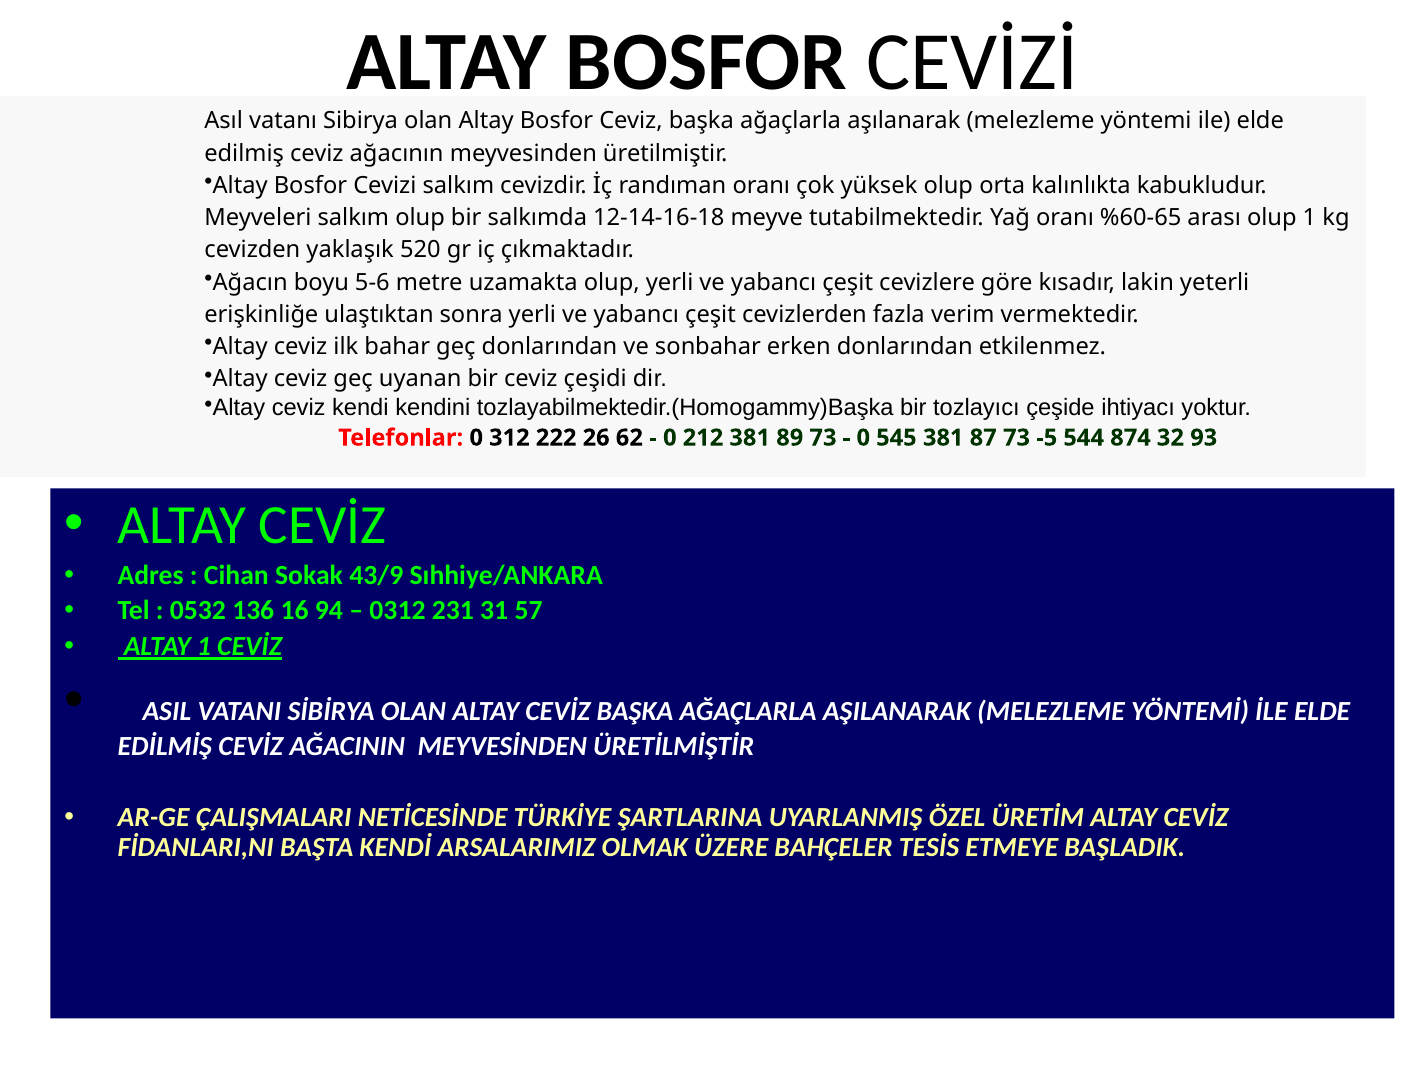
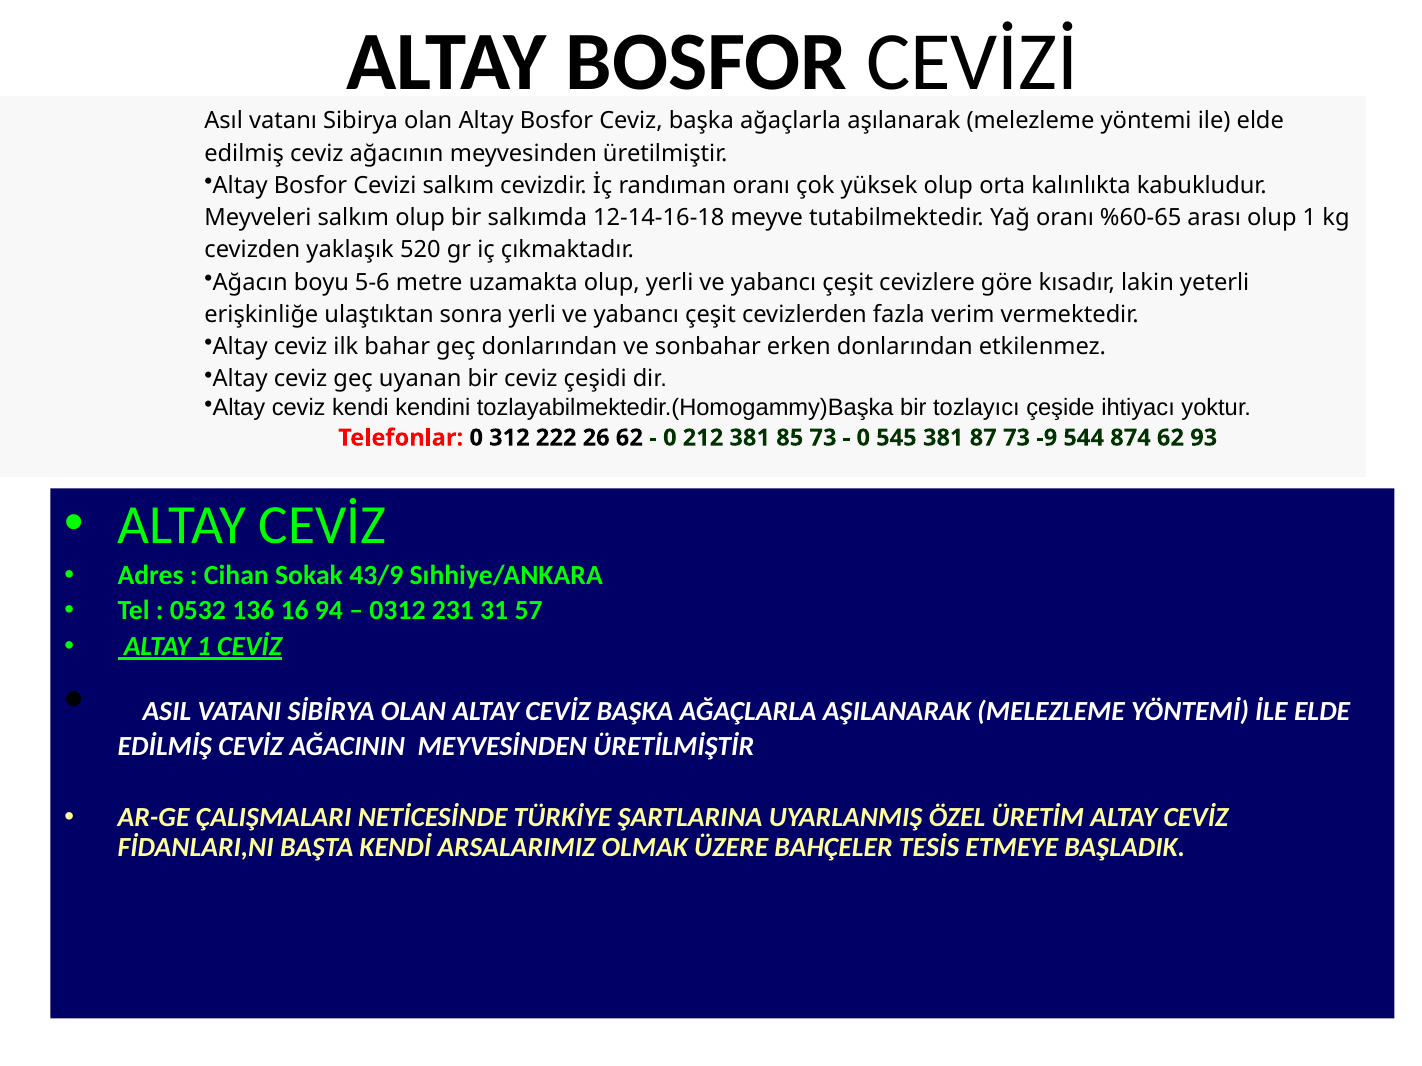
89: 89 -> 85 (790, 438)
-5: -5 -> -9 (1047, 438)
874 32: 32 -> 62 (1170, 438)
